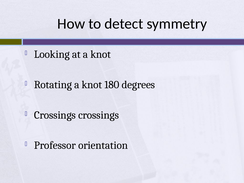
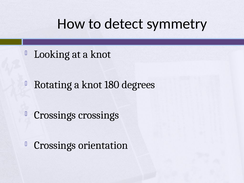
Professor: Professor -> Crossings (55, 145)
